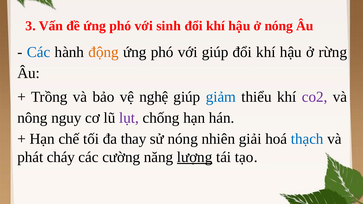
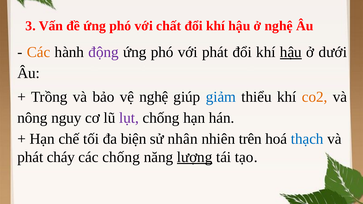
sinh: sinh -> chất (169, 26)
ở nóng: nóng -> nghệ (279, 26)
Các colour: blue -> orange (39, 52)
động colour: orange -> purple (104, 52)
với giúp: giúp -> phát (215, 52)
hậu underline: none -> present (291, 52)
rừng: rừng -> dưới (333, 52)
co2 colour: purple -> orange (315, 97)
thay: thay -> biện (134, 139)
sử nóng: nóng -> nhân (183, 139)
giải: giải -> trên (250, 139)
các cường: cường -> chống (121, 157)
